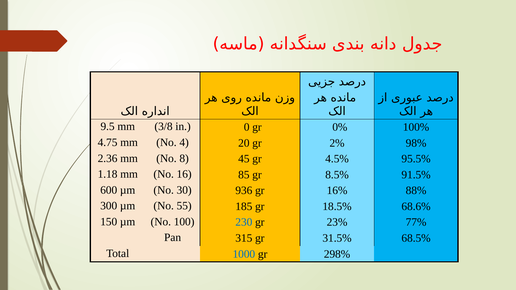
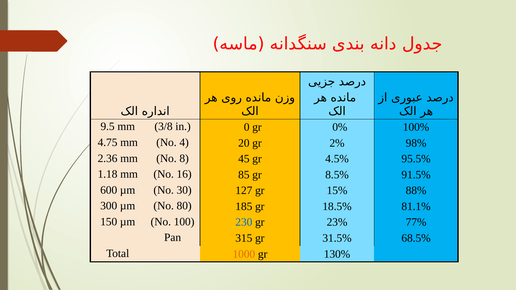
936: 936 -> 127 (244, 191)
16%: 16% -> 15% (337, 191)
55: 55 -> 80 (184, 206)
68.6%: 68.6% -> 81.1% (416, 207)
1000 colour: blue -> orange (244, 254)
298%: 298% -> 130% (337, 254)
